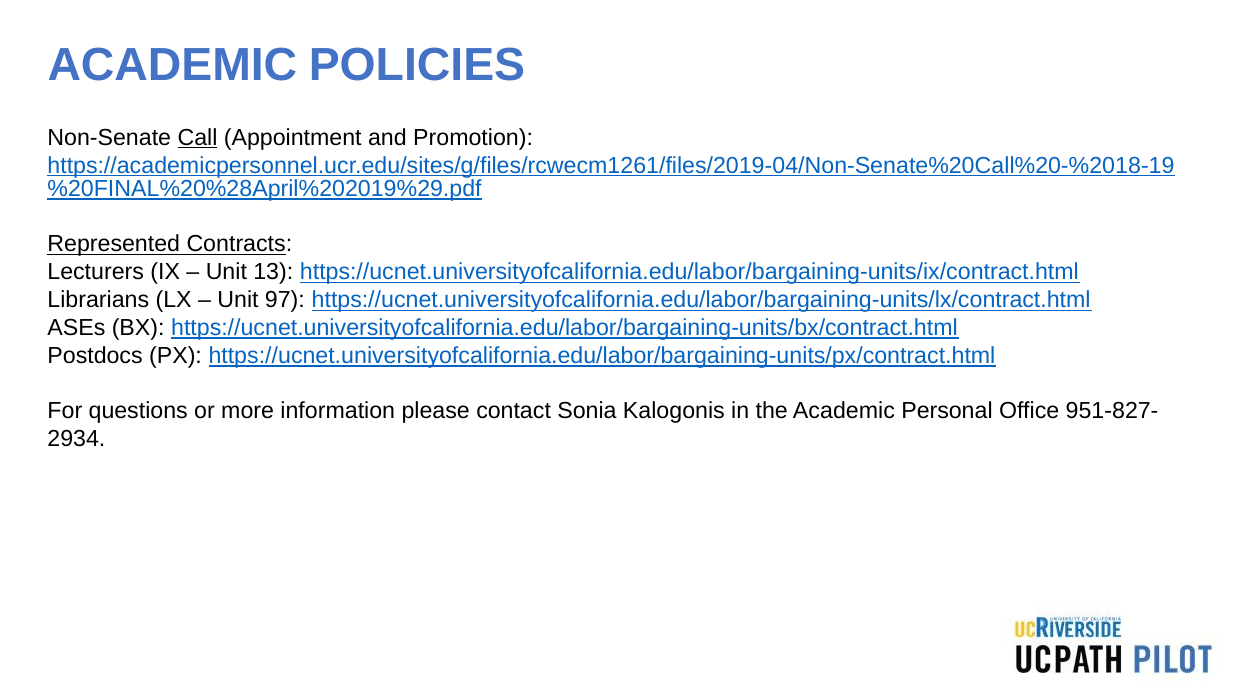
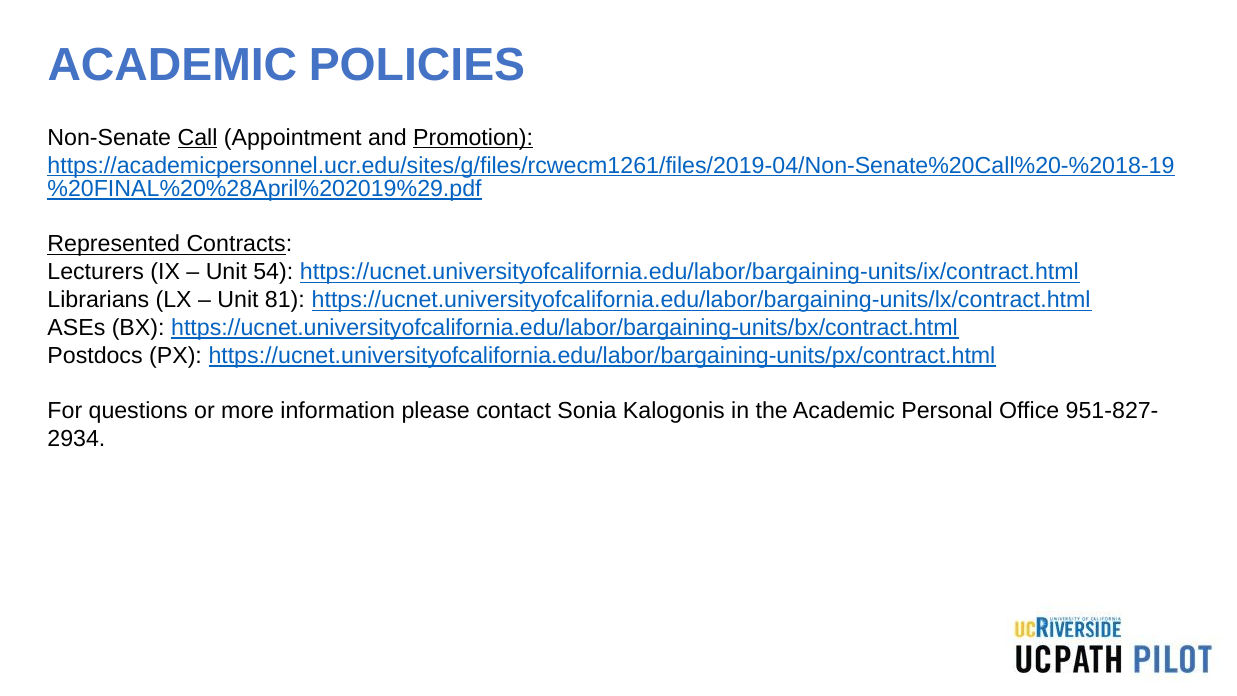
Promotion underline: none -> present (473, 138)
13: 13 -> 54 (273, 272)
97: 97 -> 81 (285, 300)
